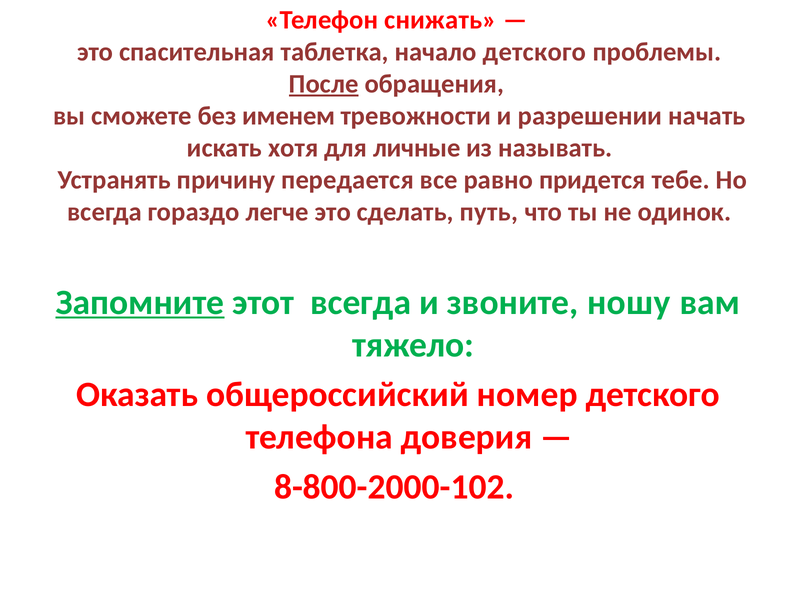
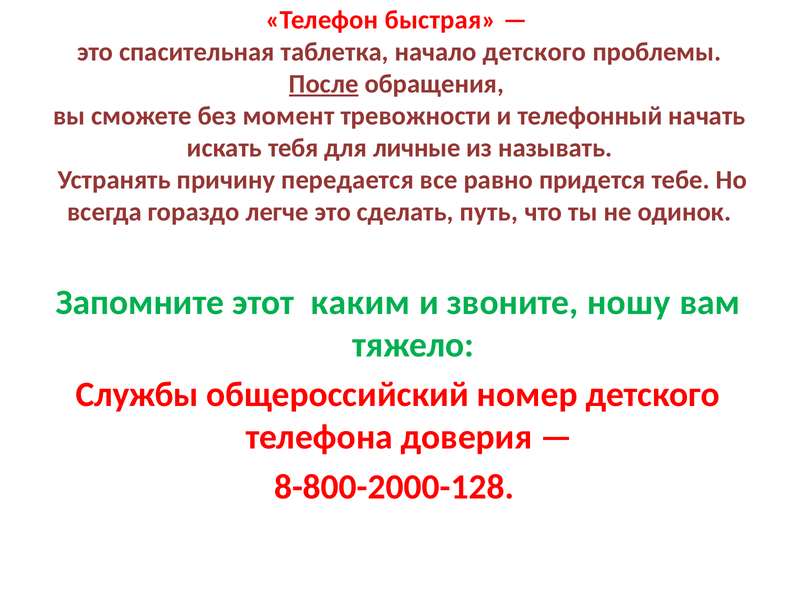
снижать: снижать -> быстрая (440, 20)
именем: именем -> момент (289, 116)
разрешении: разрешении -> телефонный (590, 116)
хотя: хотя -> тебя (293, 148)
Запомните underline: present -> none (140, 302)
этот всегда: всегда -> каким (360, 302)
Оказать: Оказать -> Службы (137, 395)
8-800-2000-102: 8-800-2000-102 -> 8-800-2000-128 (394, 487)
